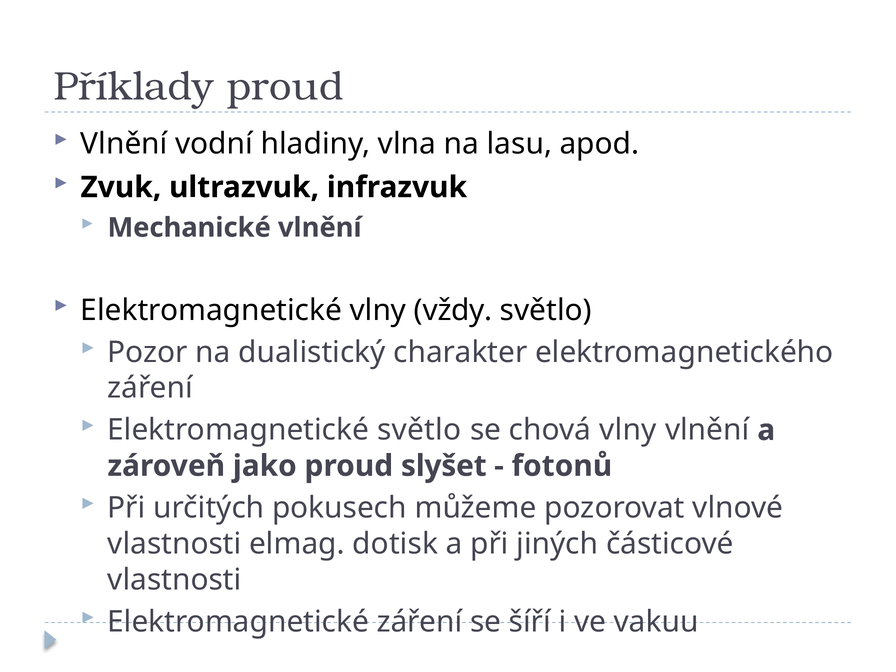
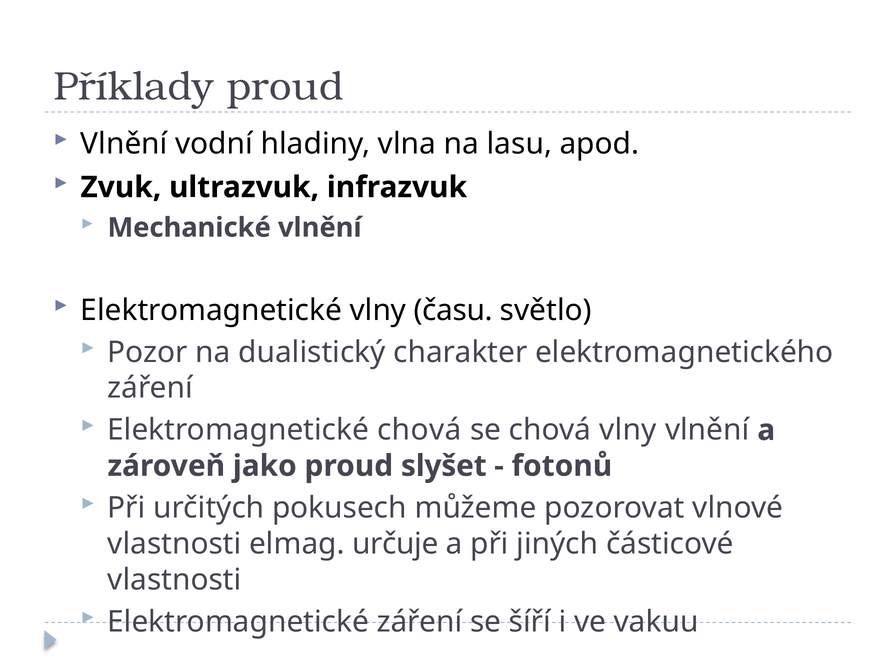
vždy: vždy -> času (453, 310)
Elektromagnetické světlo: světlo -> chová (419, 430)
dotisk: dotisk -> určuje (395, 544)
